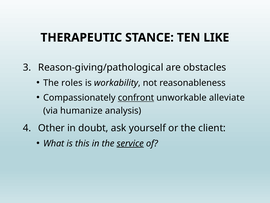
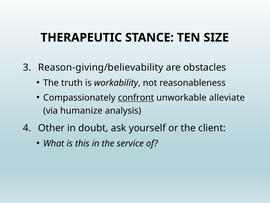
LIKE: LIKE -> SIZE (216, 37)
Reason-giving/pathological: Reason-giving/pathological -> Reason-giving/believability (101, 67)
roles: roles -> truth (72, 83)
service underline: present -> none (130, 143)
